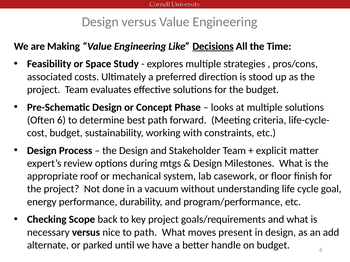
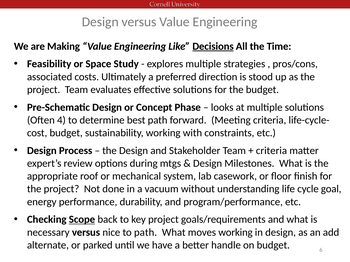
Often 6: 6 -> 4 (61, 120)
explicit: explicit -> criteria (271, 151)
Scope underline: none -> present (82, 220)
moves present: present -> working (235, 233)
